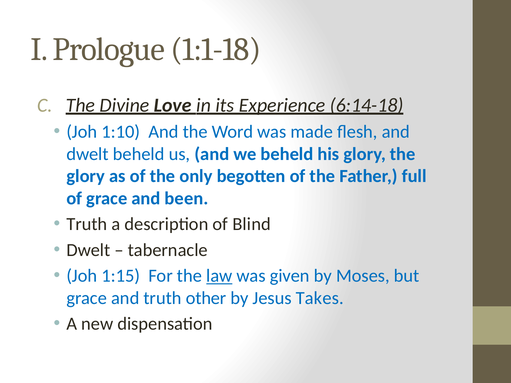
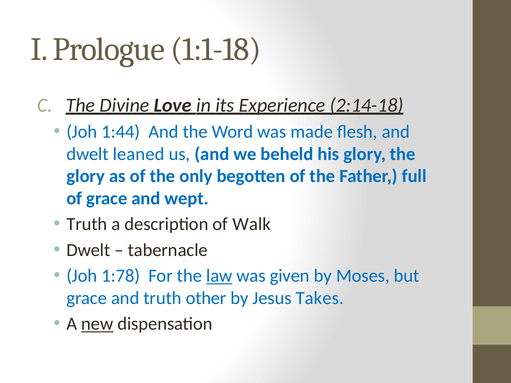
6:14-18: 6:14-18 -> 2:14-18 (367, 105)
1:10: 1:10 -> 1:44 (121, 132)
dwelt beheld: beheld -> leaned (139, 154)
been: been -> wept (187, 198)
Blind: Blind -> Walk (252, 224)
1:15: 1:15 -> 1:78 (121, 276)
new underline: none -> present (97, 324)
